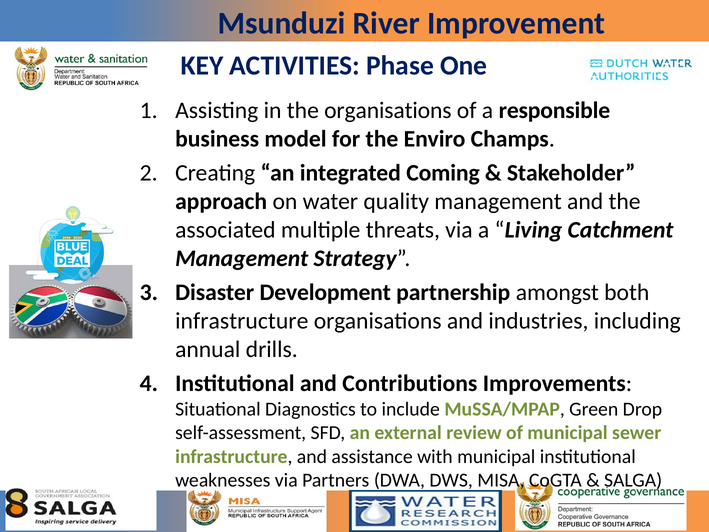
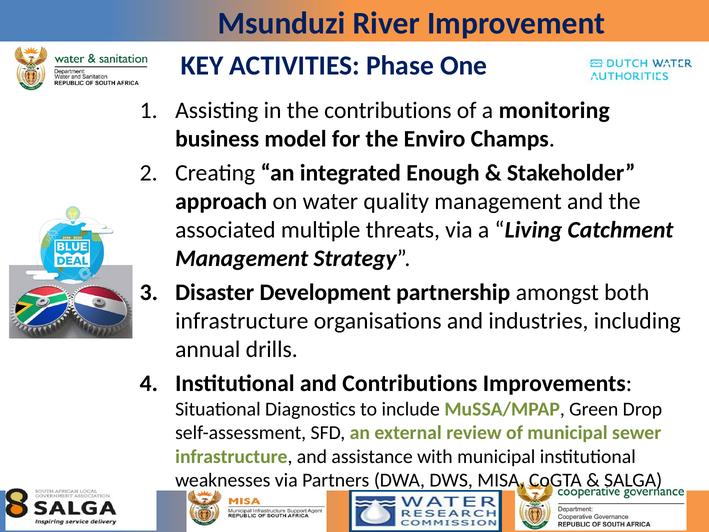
the organisations: organisations -> contributions (388, 110)
responsible: responsible -> monitoring (554, 110)
Coming: Coming -> Enough (443, 173)
